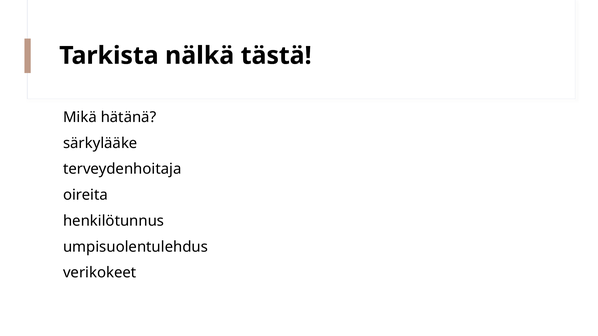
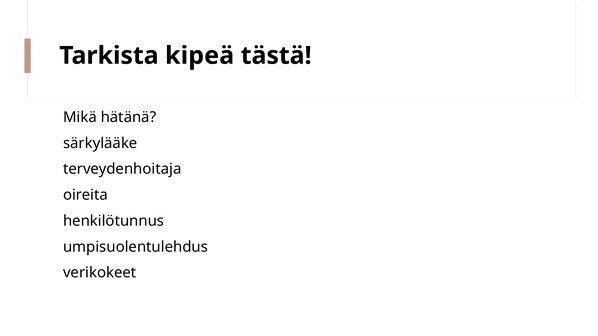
nälkä: nälkä -> kipeä (200, 56)
